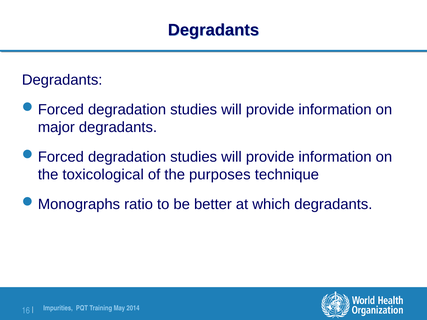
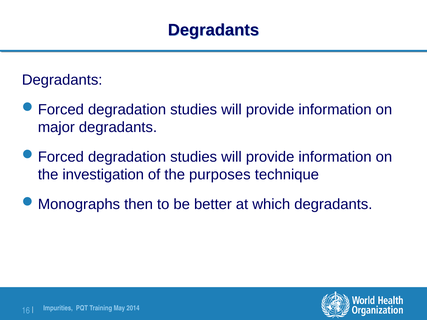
toxicological: toxicological -> investigation (103, 175)
ratio: ratio -> then (139, 205)
